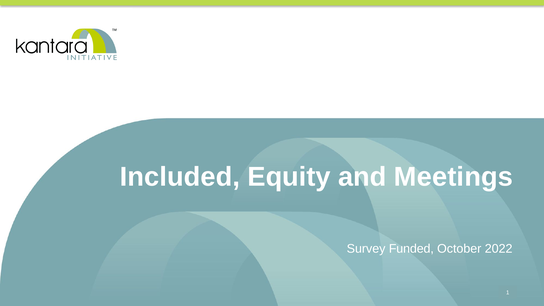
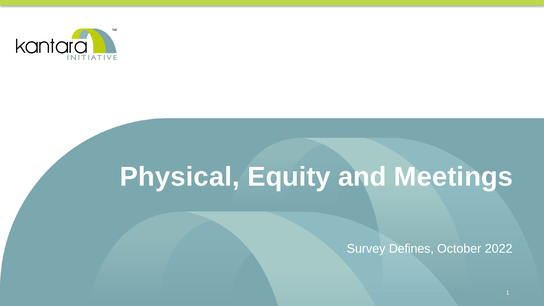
Included: Included -> Physical (180, 177)
Funded: Funded -> Defines (411, 249)
